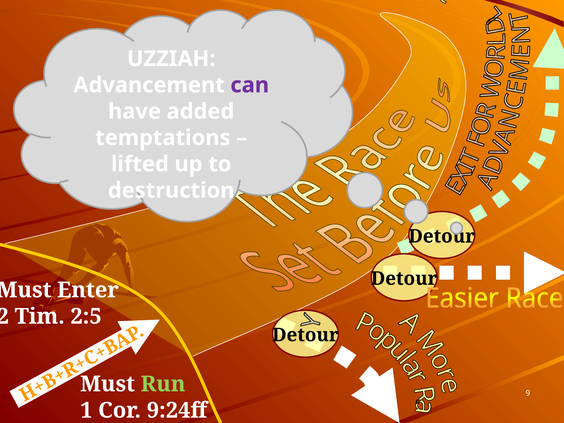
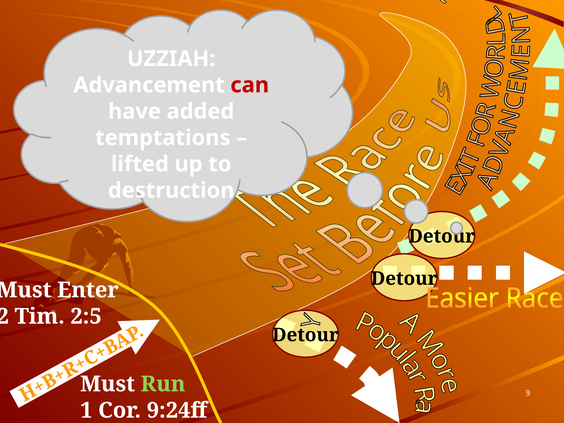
can colour: purple -> red (250, 85)
